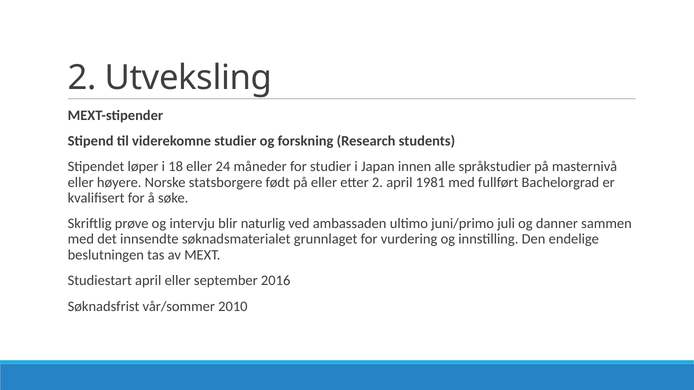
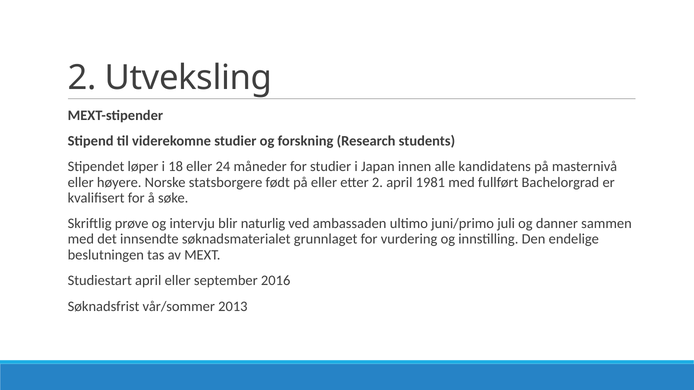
språkstudier: språkstudier -> kandidatens (495, 167)
2010: 2010 -> 2013 (233, 307)
